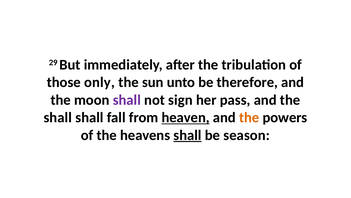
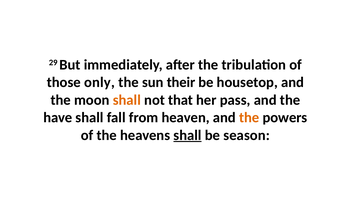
unto: unto -> their (181, 82)
therefore: therefore -> housetop (247, 82)
shall colour: purple -> orange (127, 100)
sign: sign -> that (181, 100)
shall: shall -> have (58, 117)
heaven underline: present -> none (186, 117)
